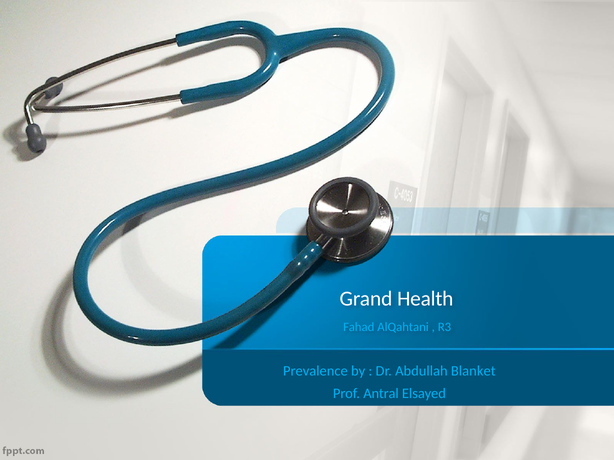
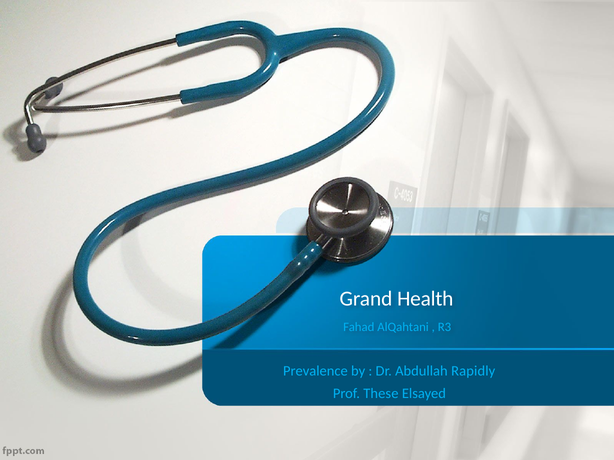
Blanket: Blanket -> Rapidly (473, 372)
Antral: Antral -> These (381, 394)
